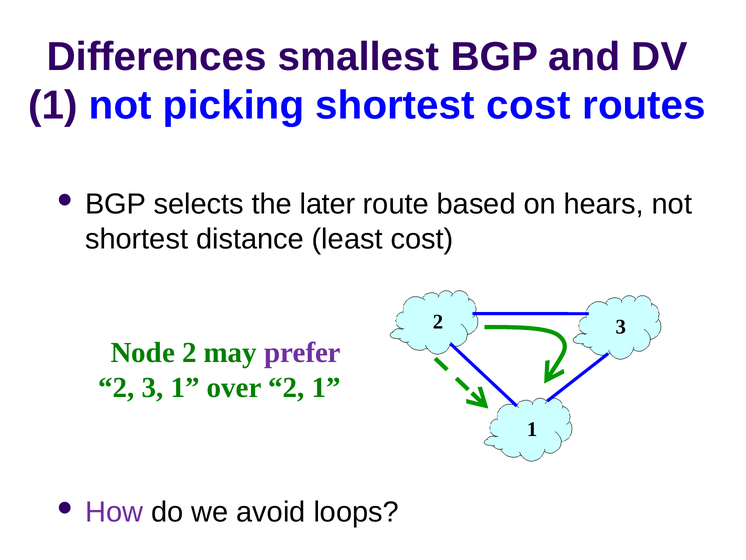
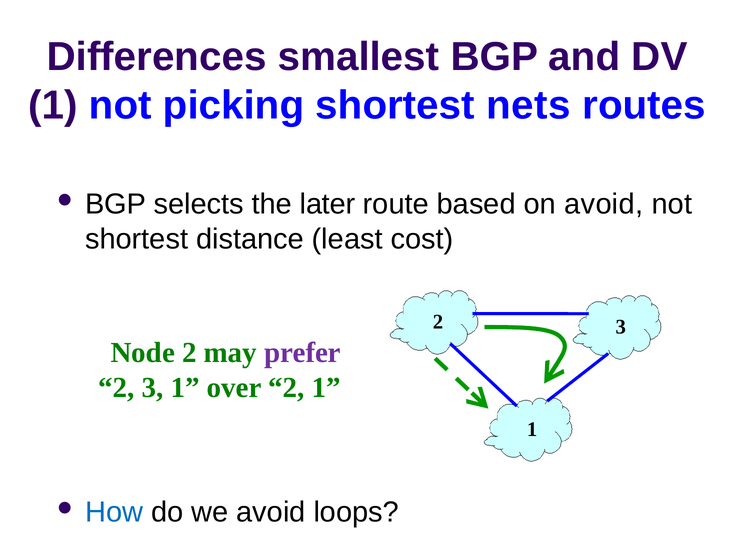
shortest cost: cost -> nets (528, 105)
on hears: hears -> avoid (604, 204)
How colour: purple -> blue (114, 512)
